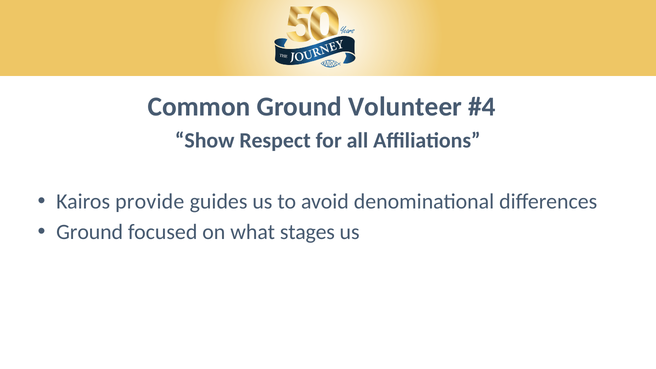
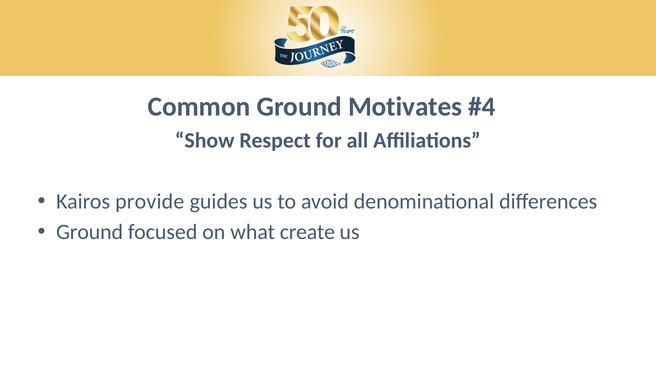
Volunteer: Volunteer -> Motivates (405, 107)
stages: stages -> create (307, 232)
